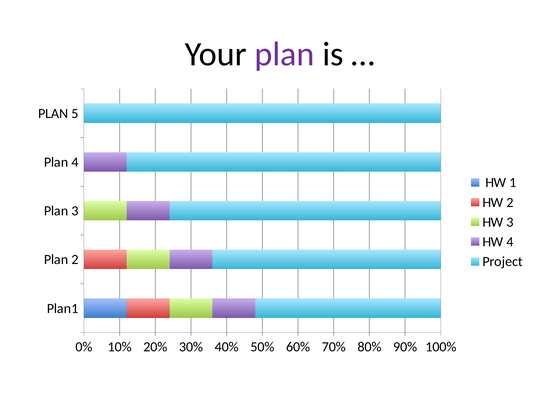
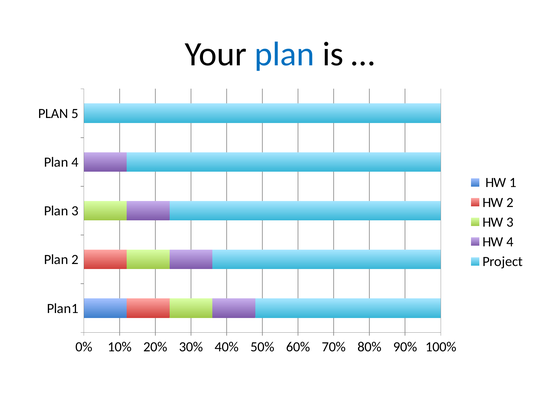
plan colour: purple -> blue (285, 54)
